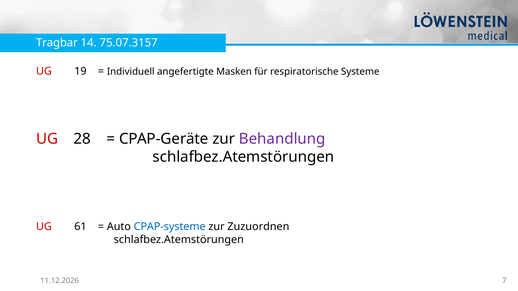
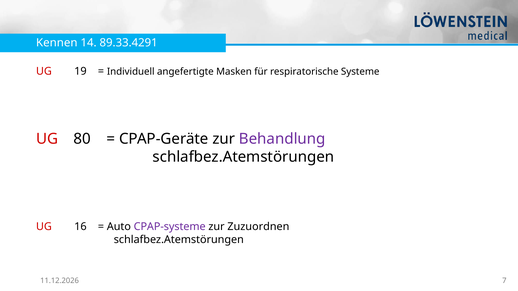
Tragbar: Tragbar -> Kennen (57, 43)
75.07.3157: 75.07.3157 -> 89.33.4291 (129, 43)
28: 28 -> 80 (82, 139)
61: 61 -> 16 (80, 227)
CPAP-systeme colour: blue -> purple (170, 227)
